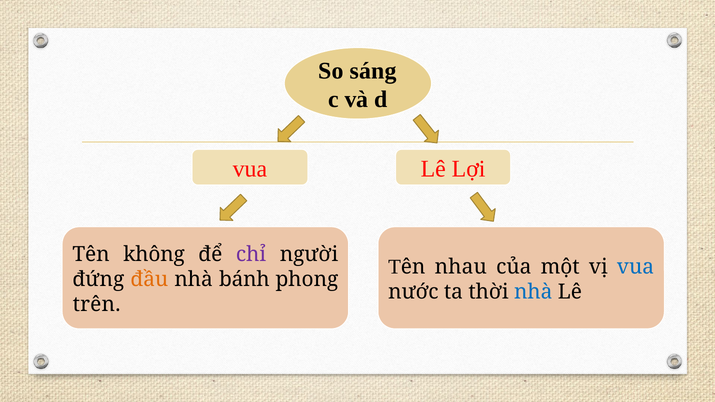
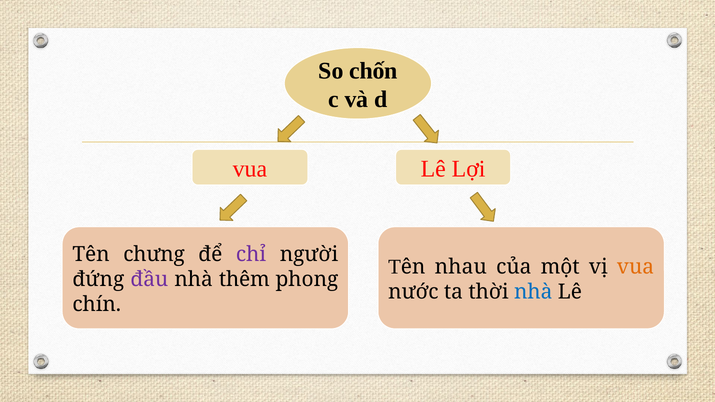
sáng: sáng -> chốn (373, 71)
không: không -> chưng (154, 254)
vua colour: blue -> orange (635, 267)
đầu colour: orange -> purple (149, 279)
bánh: bánh -> thêm (244, 279)
trên: trên -> chín (97, 304)
